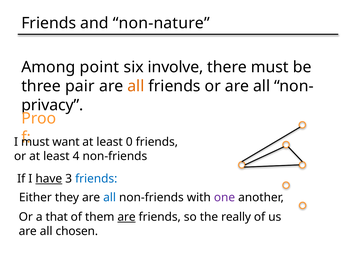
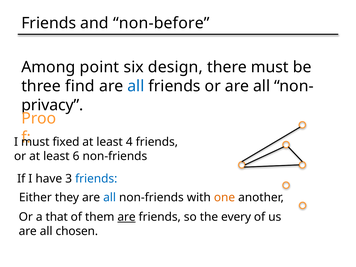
non-nature: non-nature -> non-before (161, 23)
involve: involve -> design (175, 67)
pair: pair -> find (80, 86)
all colour: orange -> blue (136, 86)
want: want -> fixed (66, 142)
0: 0 -> 4 (129, 142)
4: 4 -> 6 (76, 156)
have underline: present -> none (49, 179)
one colour: purple -> orange (224, 198)
really: really -> every (236, 217)
